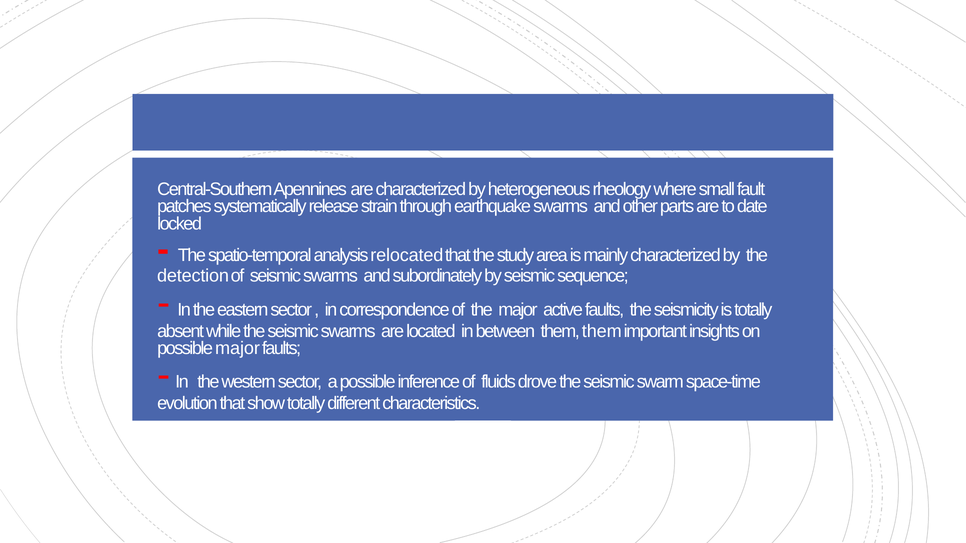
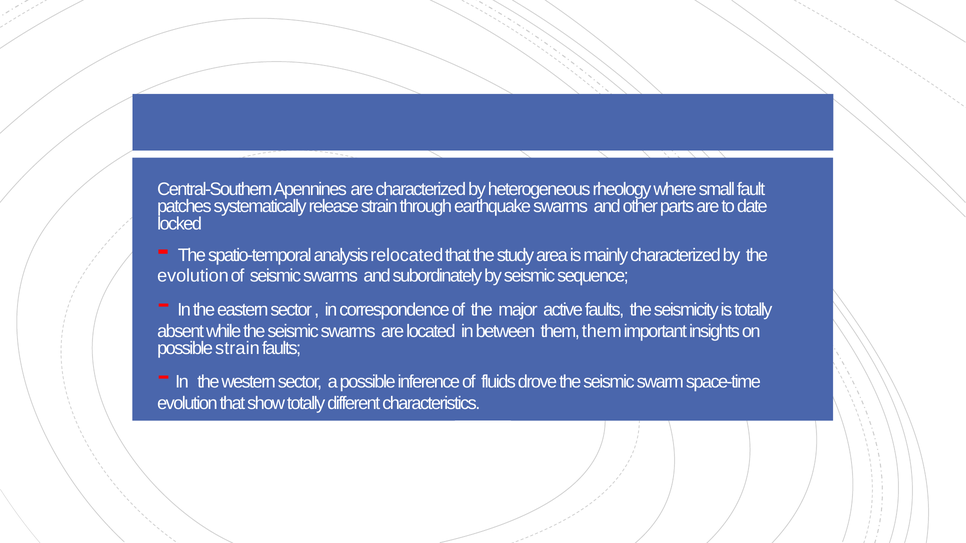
detection: detection -> evolution (193, 276)
possible major: major -> strain (237, 349)
